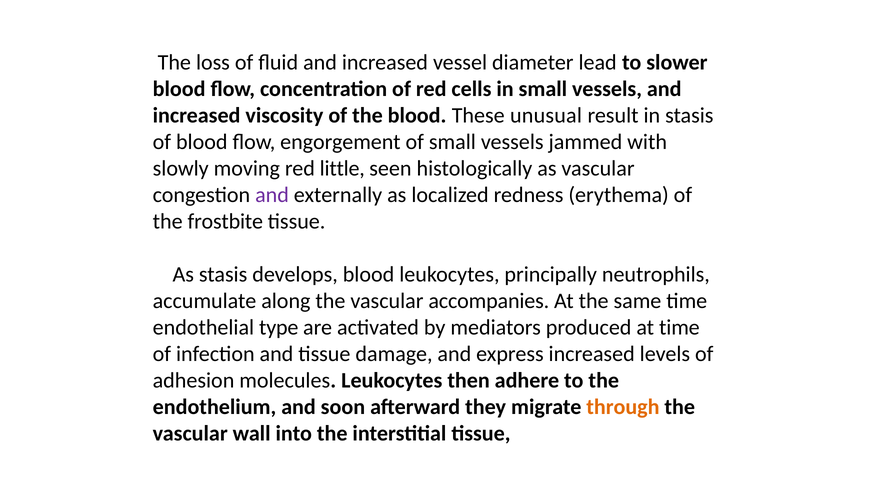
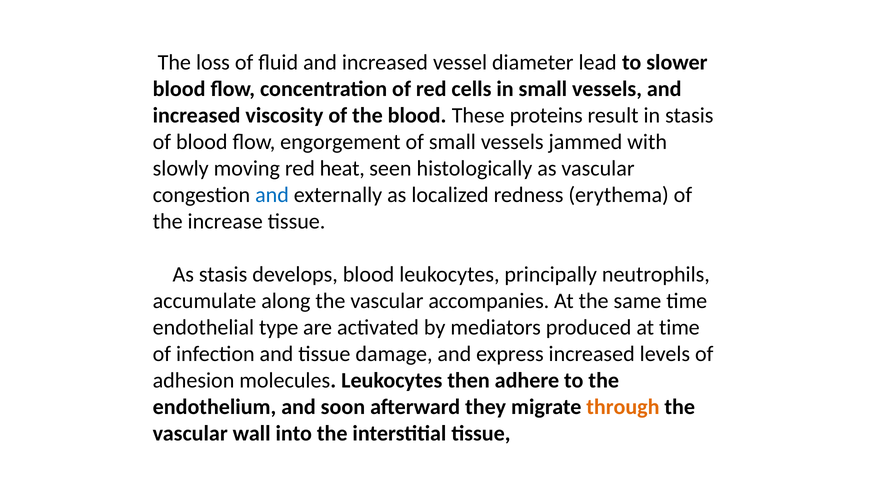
unusual: unusual -> proteins (546, 115)
little: little -> heat (342, 168)
and colour: purple -> blue (272, 195)
frostbite: frostbite -> increase (225, 221)
